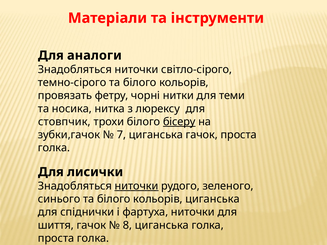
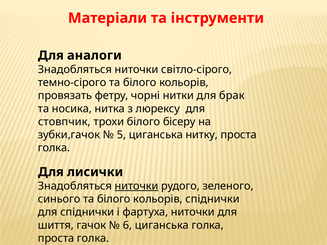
теми: теми -> брак (232, 96)
бісеру underline: present -> none (179, 122)
7: 7 -> 5 (122, 135)
циганська гачок: гачок -> нитку (202, 135)
кольорів циганська: циганська -> спіднички (213, 199)
8: 8 -> 6 (127, 225)
